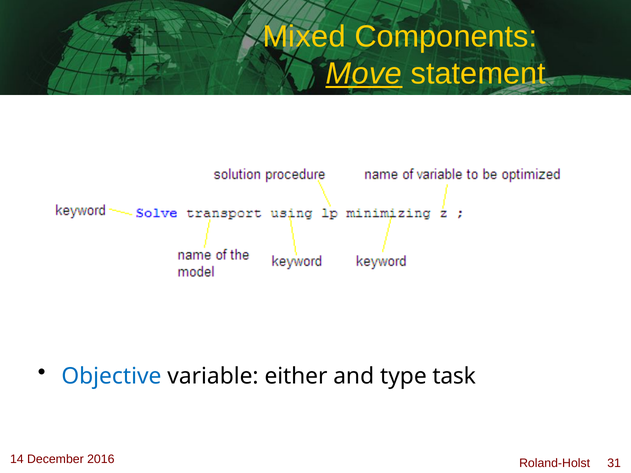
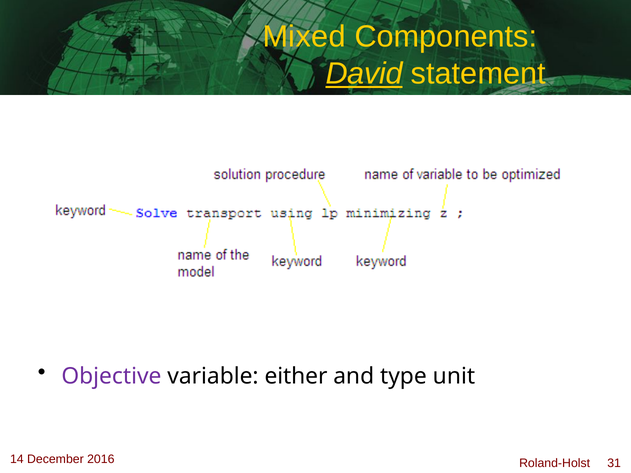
Move: Move -> David (364, 74)
Objective colour: blue -> purple (111, 376)
task: task -> unit (454, 376)
